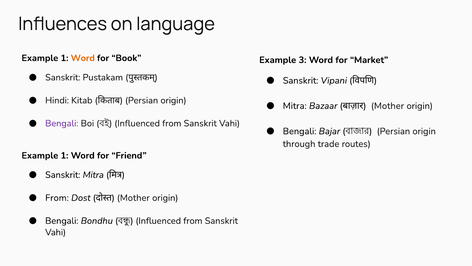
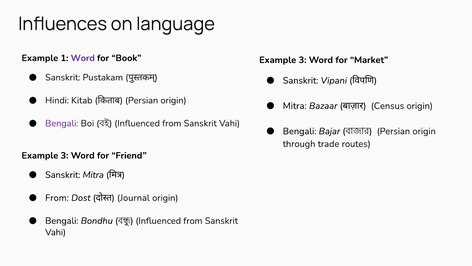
Word colour: orange -> purple (83, 58)
Mother: Mother -> Census (388, 106)
1: 1 -> 3 (64, 155)
Mother: Mother -> Journal (133, 197)
